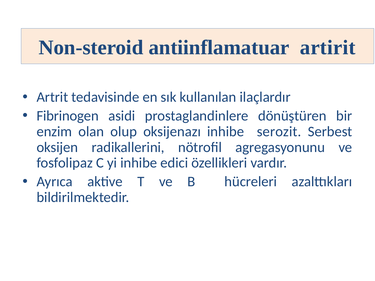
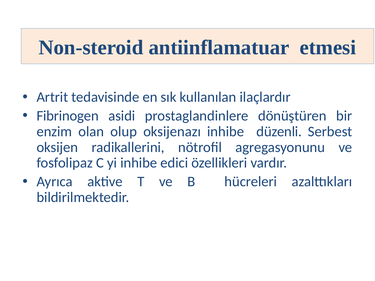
artirit: artirit -> etmesi (328, 48)
serozit: serozit -> düzenli (279, 132)
